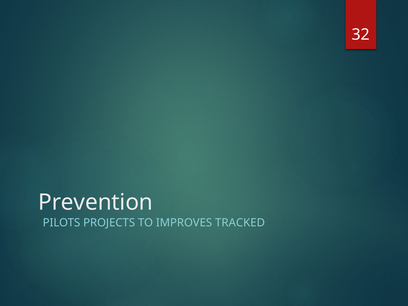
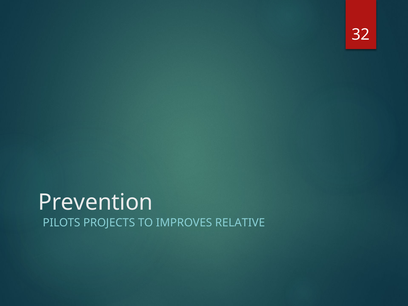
TRACKED: TRACKED -> RELATIVE (240, 223)
